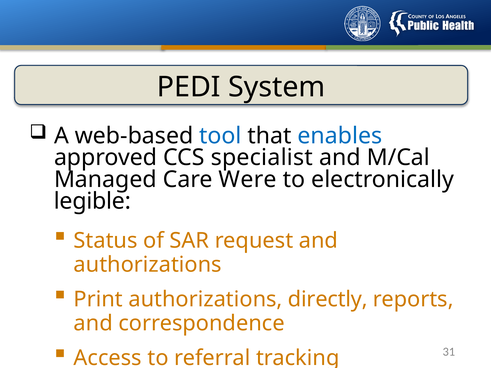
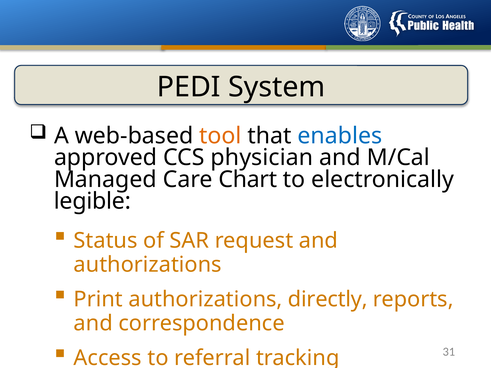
tool colour: blue -> orange (220, 136)
specialist: specialist -> physician (262, 158)
Were: Were -> Chart (248, 180)
